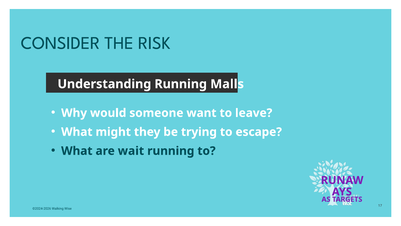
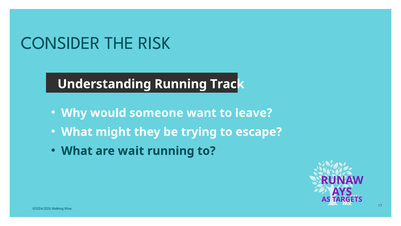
Malls: Malls -> Track (227, 84)
